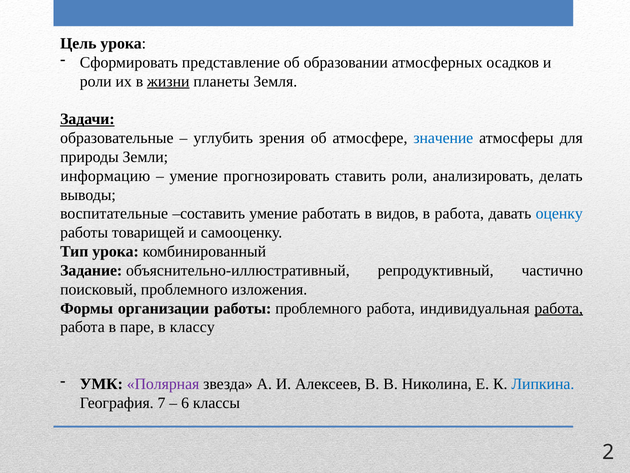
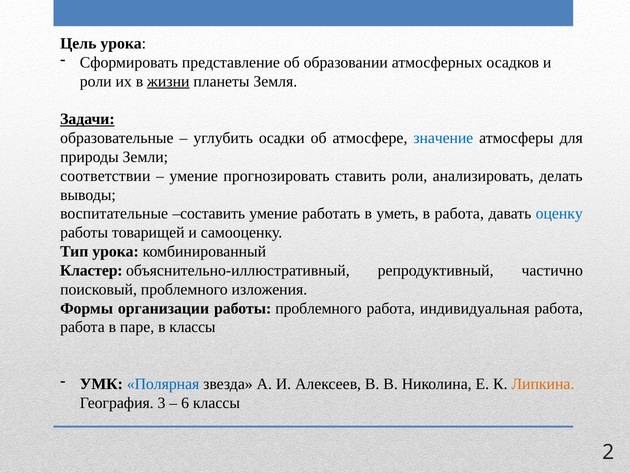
зрения: зрения -> осадки (282, 138)
информацию: информацию -> соответствии (105, 176)
видов: видов -> уметь (397, 214)
Задание: Задание -> Кластер (91, 270)
работа underline: present -> none (559, 308)
в классу: классу -> классы (192, 327)
Полярная colour: purple -> blue (163, 384)
Липкина colour: blue -> orange (543, 384)
7: 7 -> 3 (162, 403)
